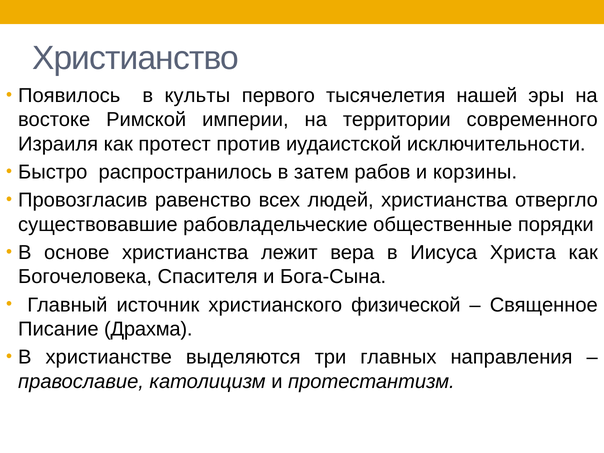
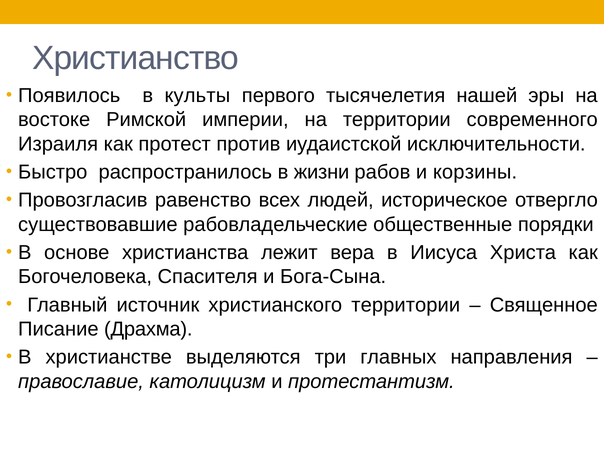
затем: затем -> жизни (322, 172)
людей христианства: христианства -> историческое (444, 200)
христианского физической: физической -> территории (406, 305)
